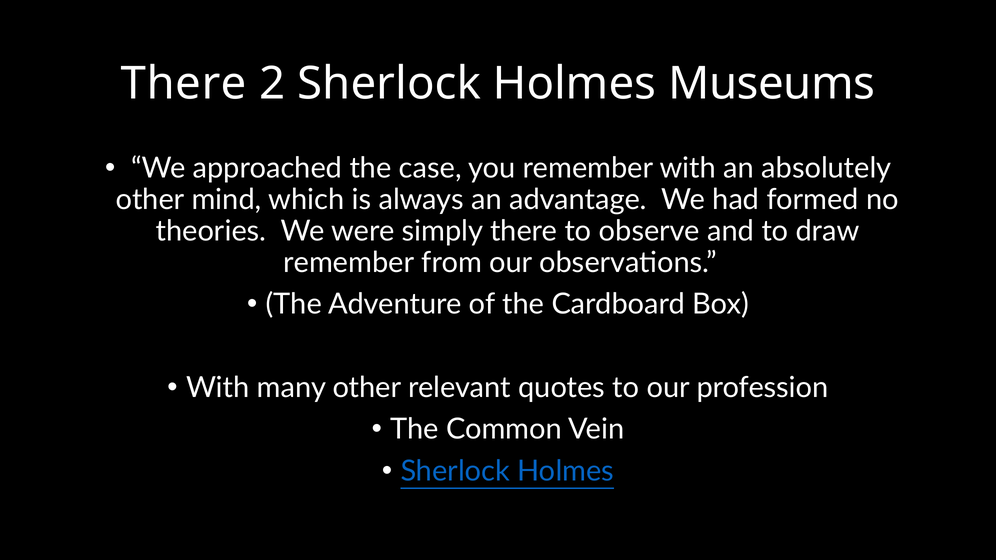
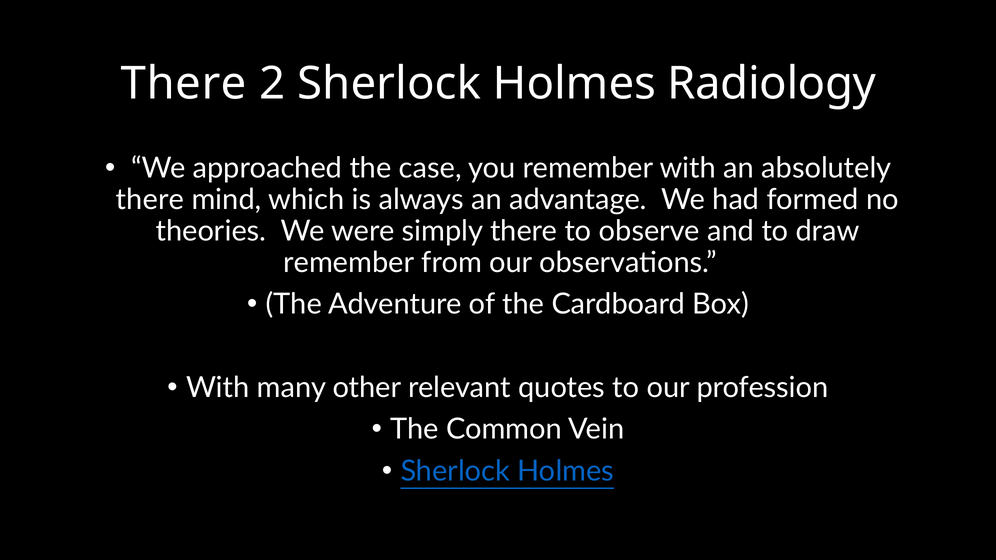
Museums: Museums -> Radiology (772, 84)
other: other -> there (150, 200)
